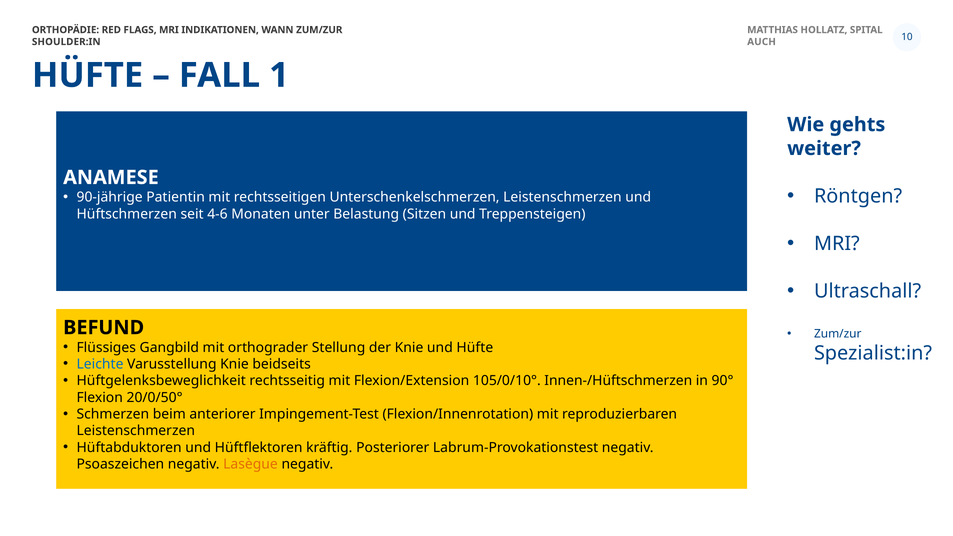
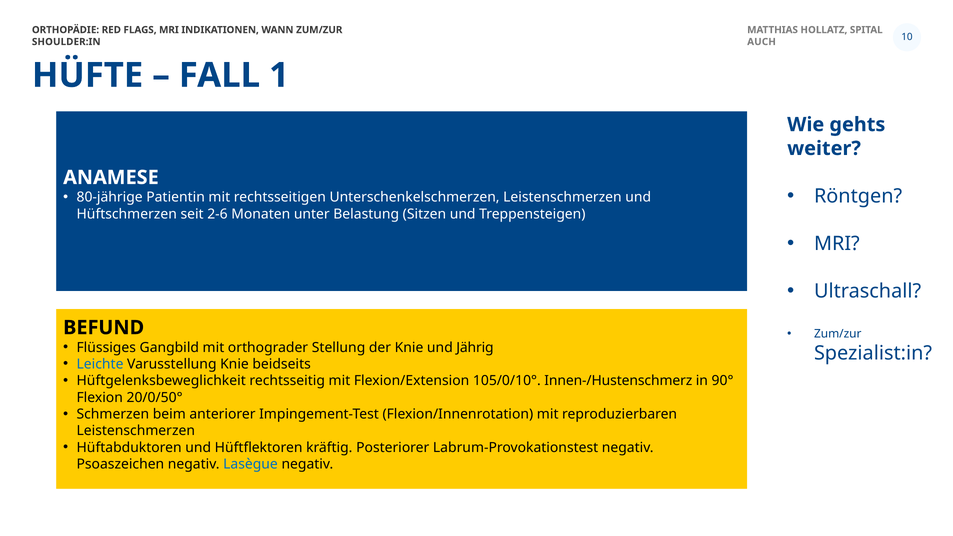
90-jährige: 90-jährige -> 80-jährige (110, 197)
4-6: 4-6 -> 2-6 (217, 214)
und Hüfte: Hüfte -> Jährig (475, 347)
Innen-/Hüftschmerzen: Innen-/Hüftschmerzen -> Innen-/Hustenschmerz (618, 381)
Lasègue colour: orange -> blue (251, 464)
